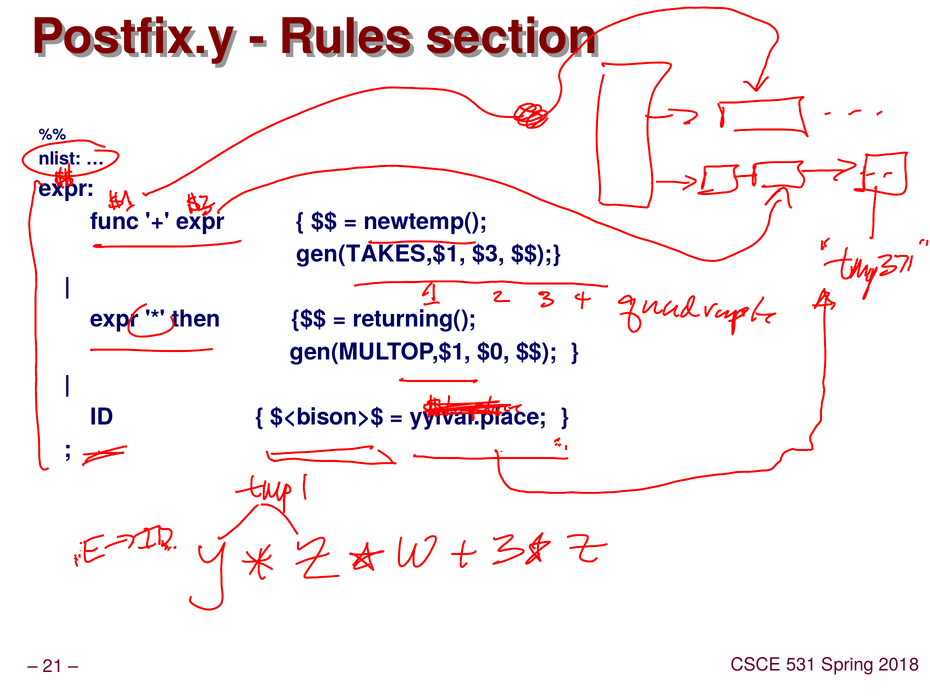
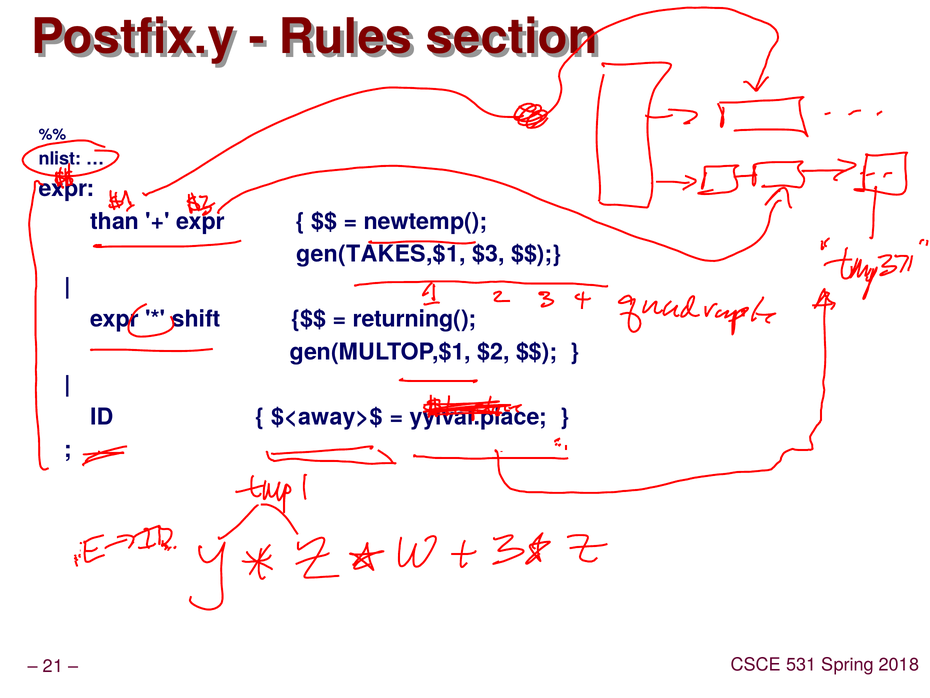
func: func -> than (115, 221)
then: then -> shift (196, 319)
$0: $0 -> $2 (493, 352)
$<bison>$: $<bison>$ -> $<away>$ (327, 417)
